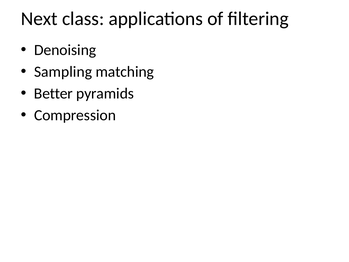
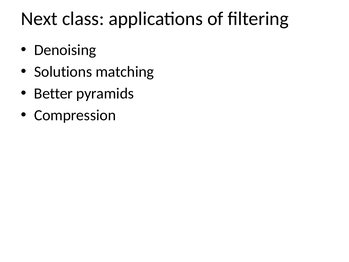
Sampling: Sampling -> Solutions (63, 72)
